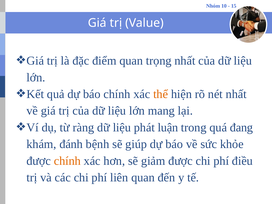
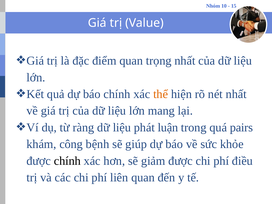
đang: đang -> pairs (241, 127)
đánh: đánh -> công (71, 144)
chính colour: orange -> black (67, 161)
